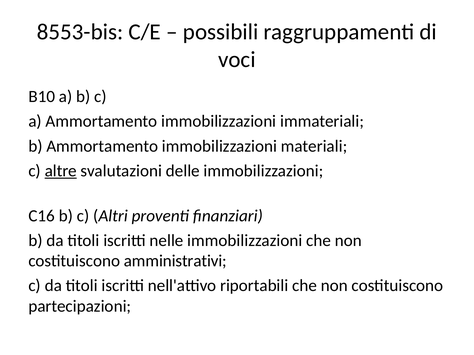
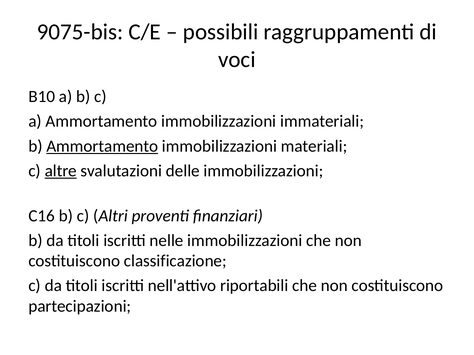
8553-bis: 8553-bis -> 9075-bis (80, 32)
Ammortamento underline: none -> present (102, 146)
amministrativi: amministrativi -> classificazione (175, 261)
